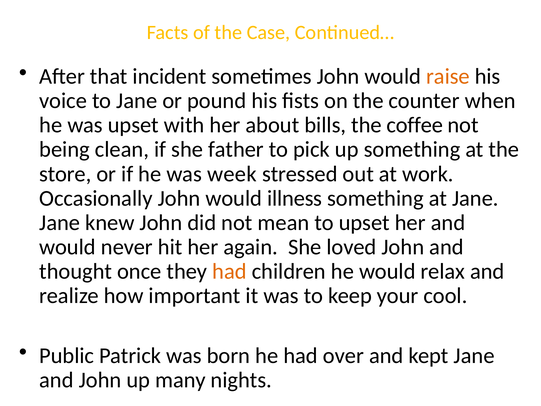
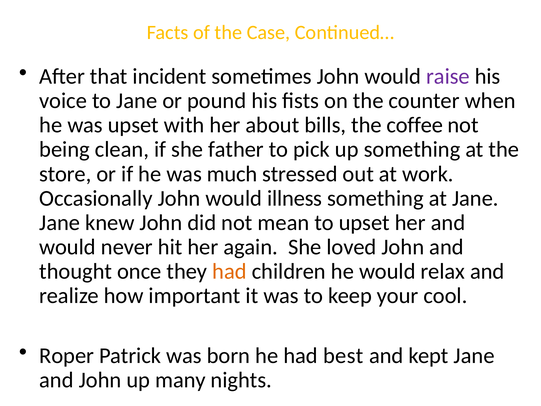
raise colour: orange -> purple (448, 76)
week: week -> much (232, 174)
Public: Public -> Roper (67, 356)
over: over -> best (343, 356)
